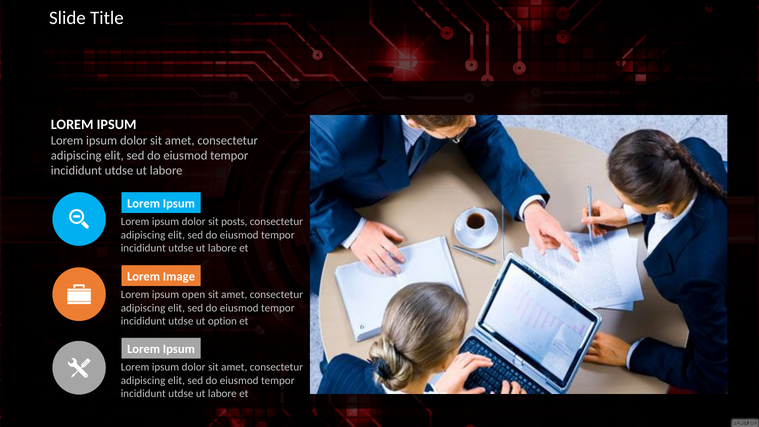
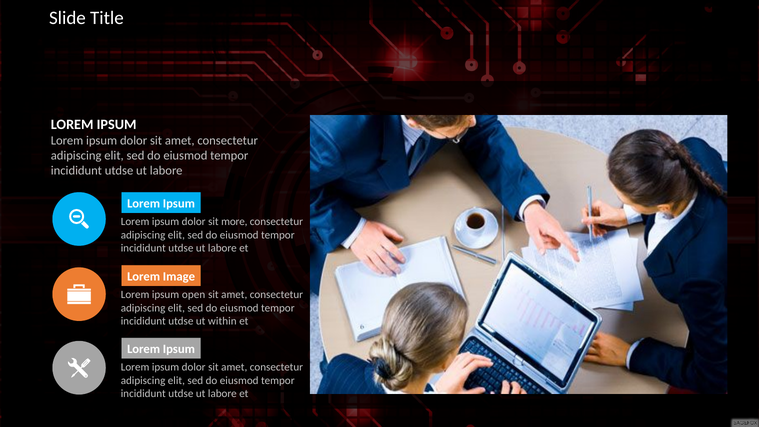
posts: posts -> more (234, 222)
option: option -> within (222, 321)
